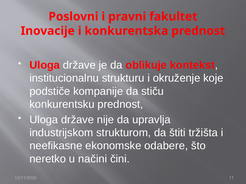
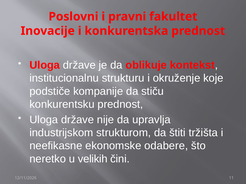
načini: načini -> velikih (93, 159)
